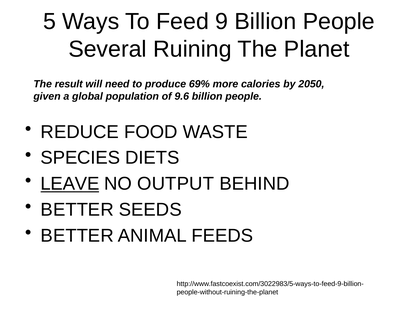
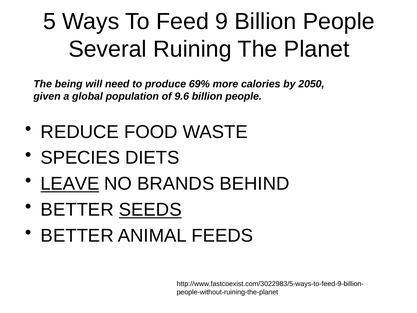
result: result -> being (69, 84)
OUTPUT: OUTPUT -> BRANDS (176, 184)
SEEDS underline: none -> present (150, 210)
